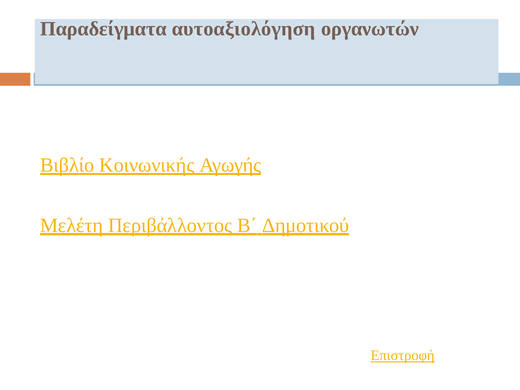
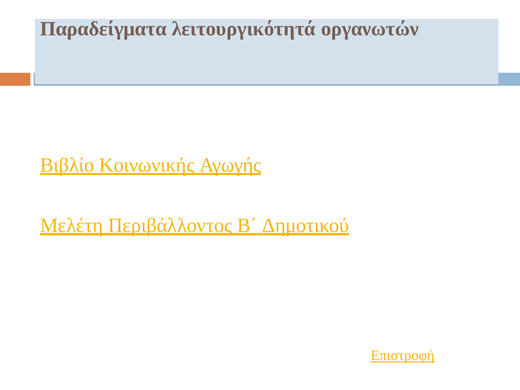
αυτοαξιολόγηση: αυτοαξιολόγηση -> λειτουργικότητά (244, 29)
